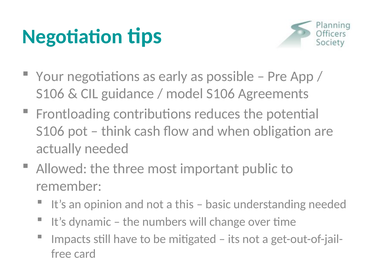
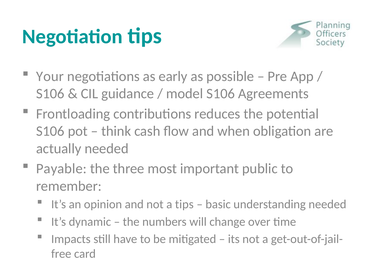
Allowed: Allowed -> Payable (61, 168)
a this: this -> tips (184, 204)
